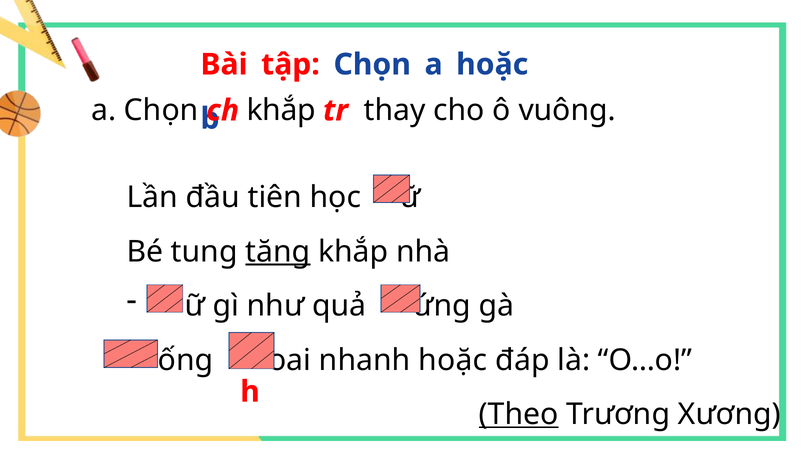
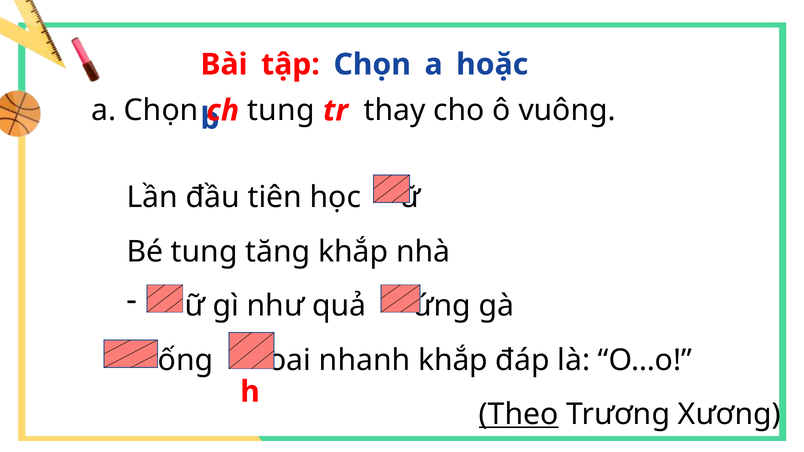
khắp: khắp -> tung (281, 111)
tăng underline: present -> none (278, 252)
nhanh hoặc: hoặc -> khắp (453, 360)
